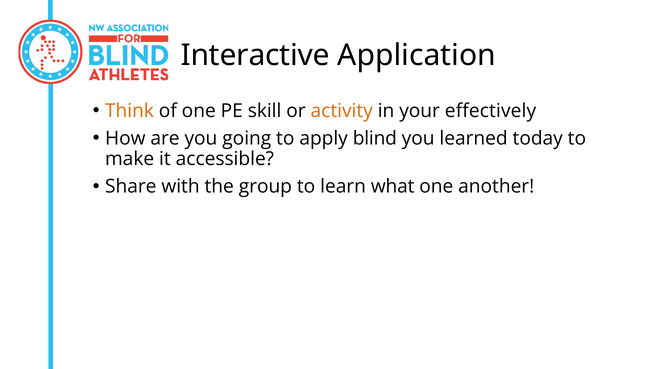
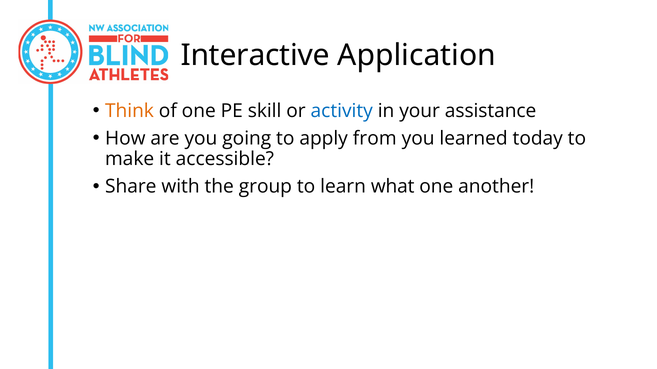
activity colour: orange -> blue (342, 111)
effectively: effectively -> assistance (491, 111)
blind: blind -> from (375, 139)
